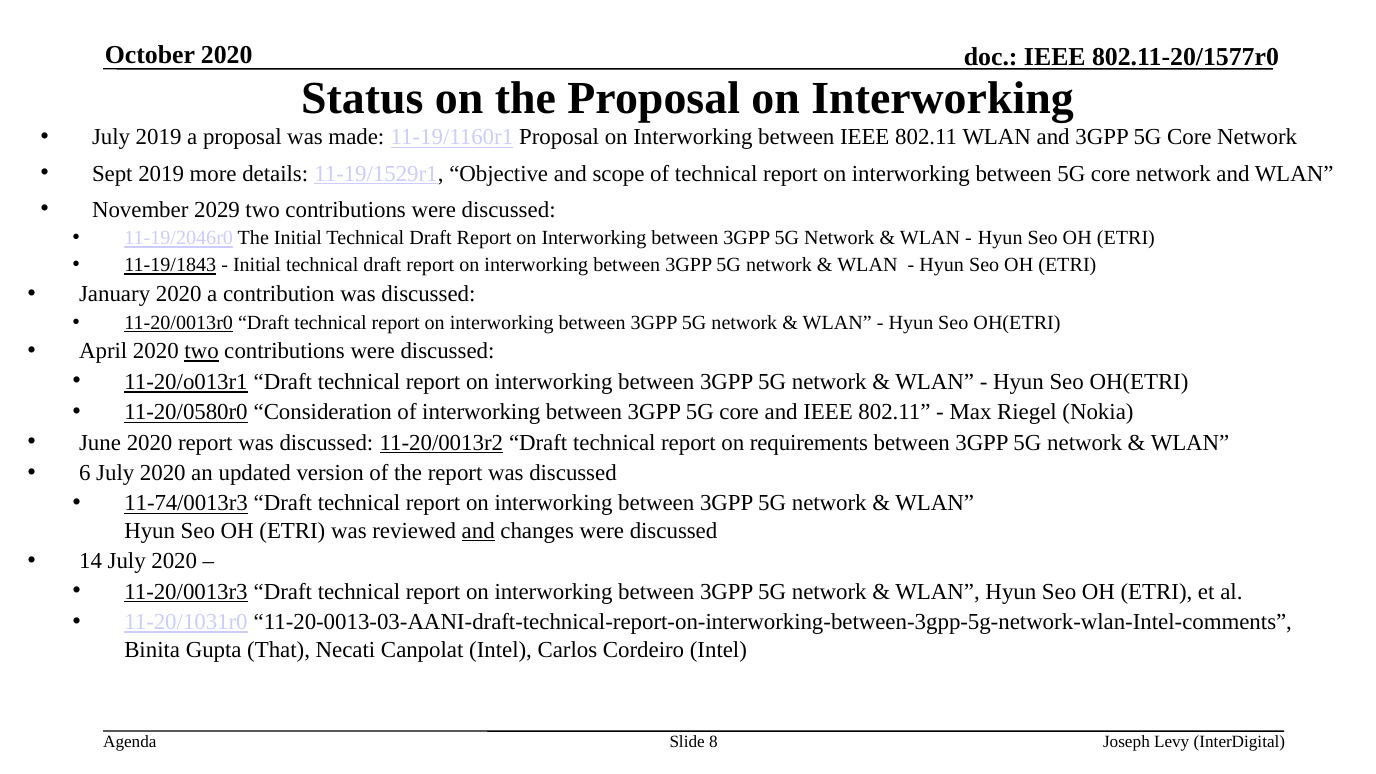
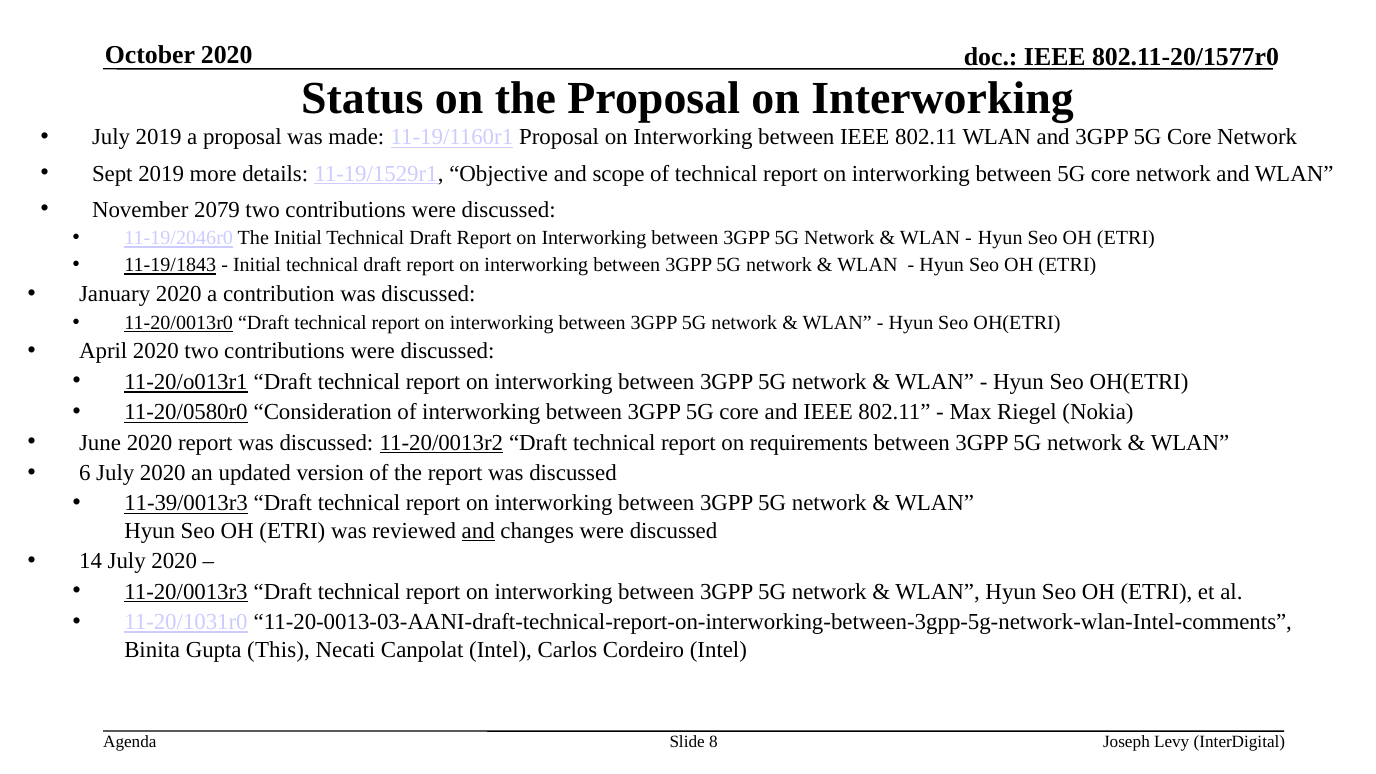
2029: 2029 -> 2079 (217, 210)
two underline: present -> none (202, 351)
11-74/0013r3: 11-74/0013r3 -> 11-39/0013r3 (186, 503)
That: That -> This (279, 649)
